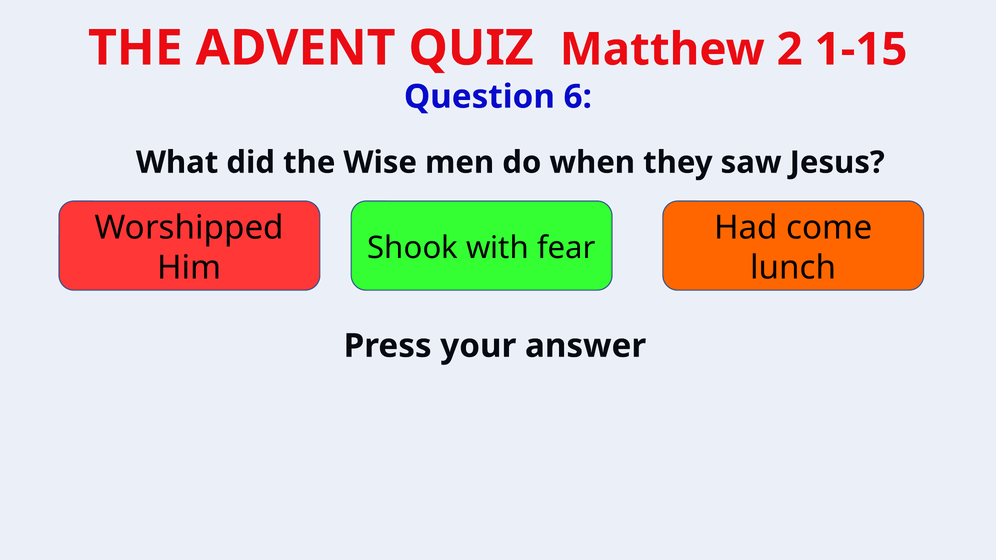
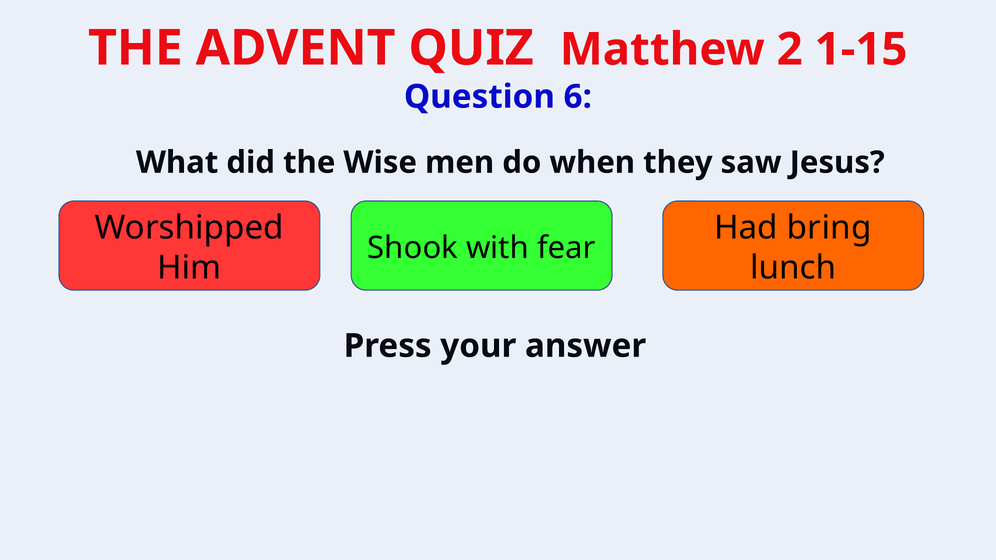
come: come -> bring (829, 228)
